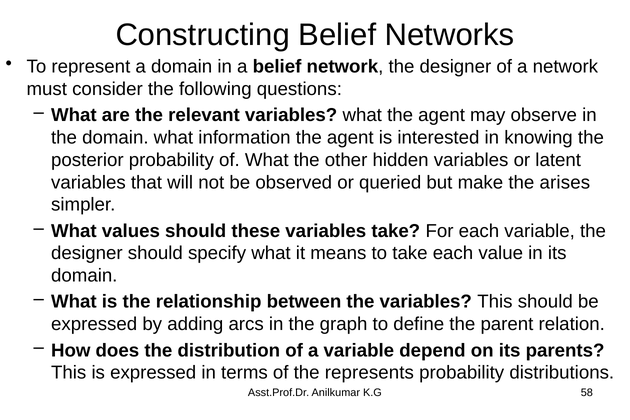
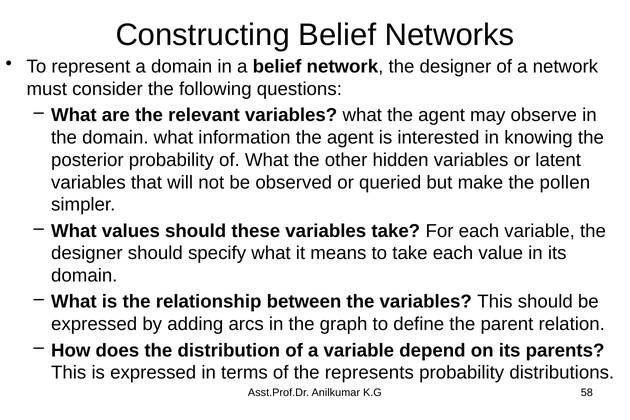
arises: arises -> pollen (565, 182)
